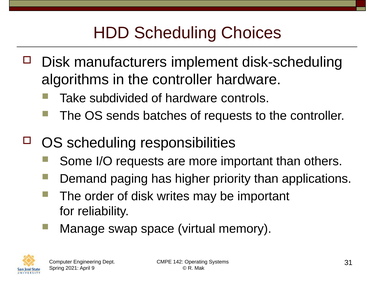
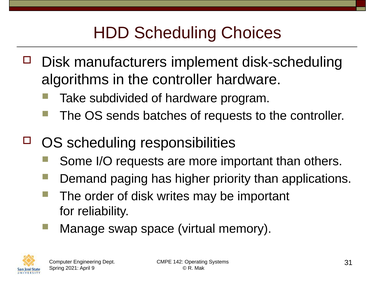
controls: controls -> program (245, 98)
